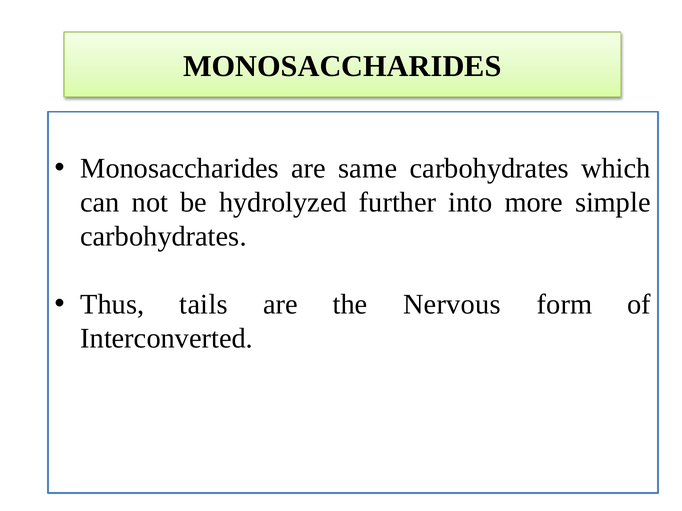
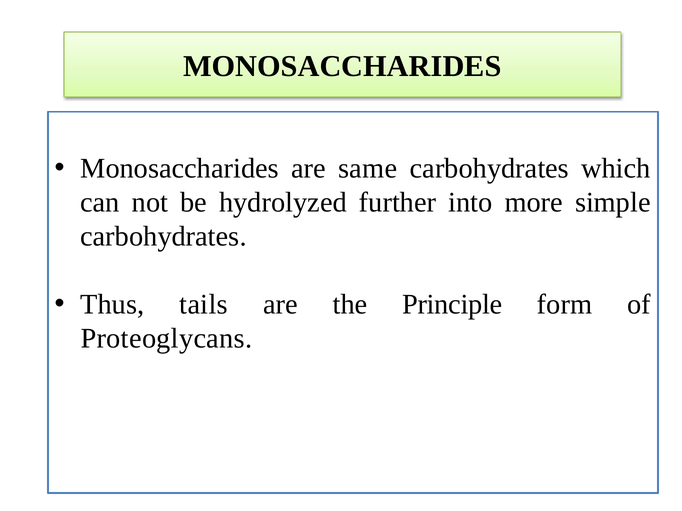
Nervous: Nervous -> Principle (452, 305)
Interconverted: Interconverted -> Proteoglycans (166, 339)
